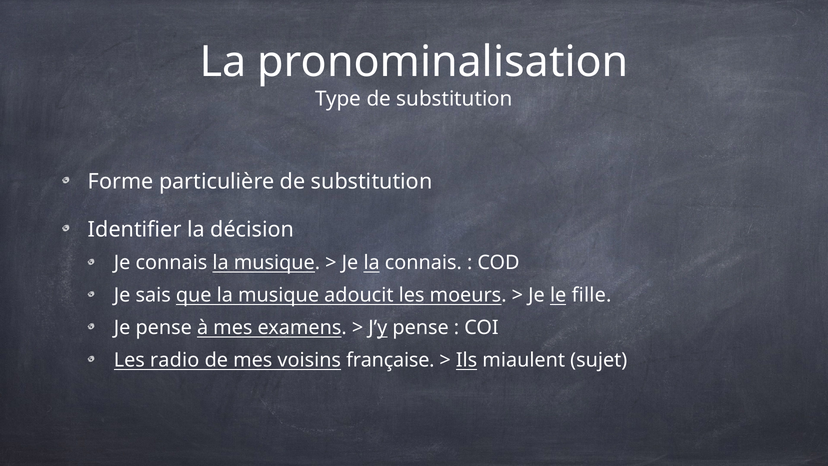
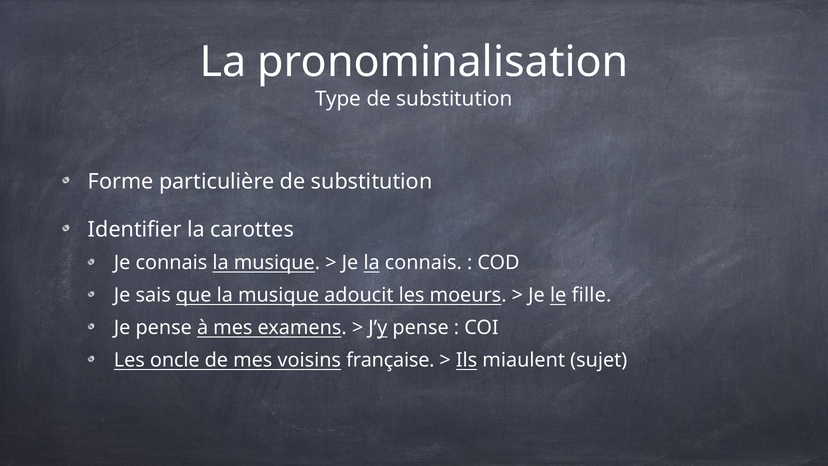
décision: décision -> carottes (252, 229)
radio: radio -> oncle (175, 360)
